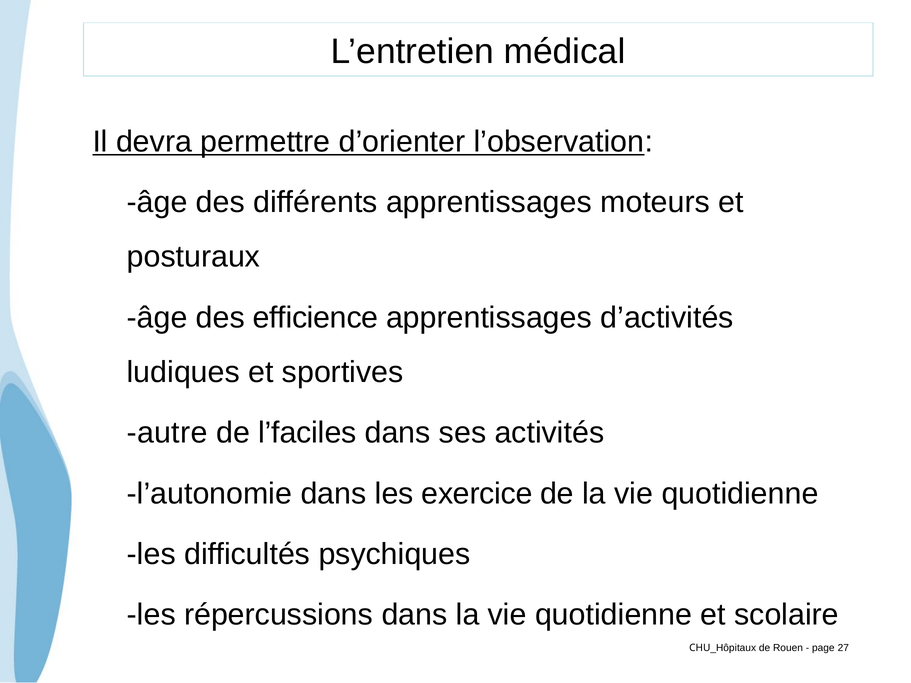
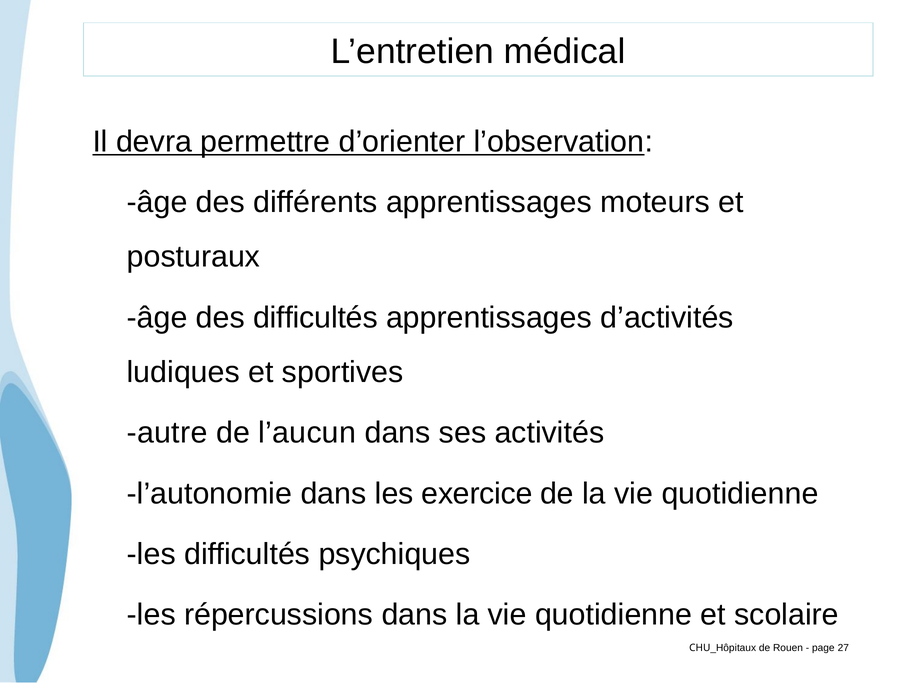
des efficience: efficience -> difficultés (315, 318)
l’faciles: l’faciles -> l’aucun (307, 433)
